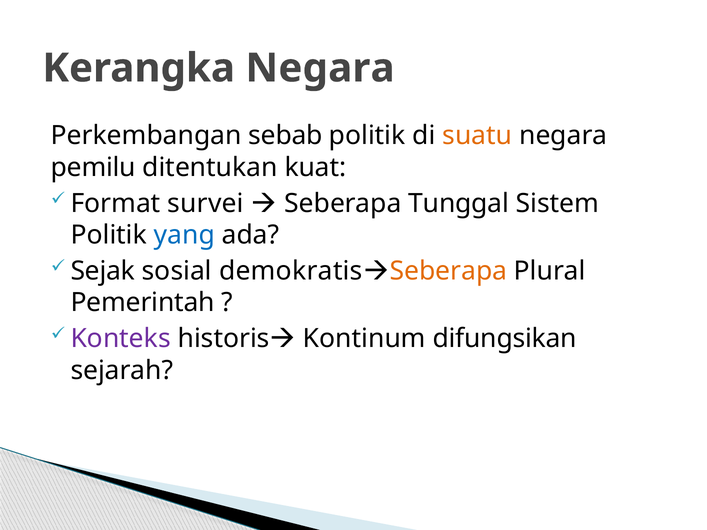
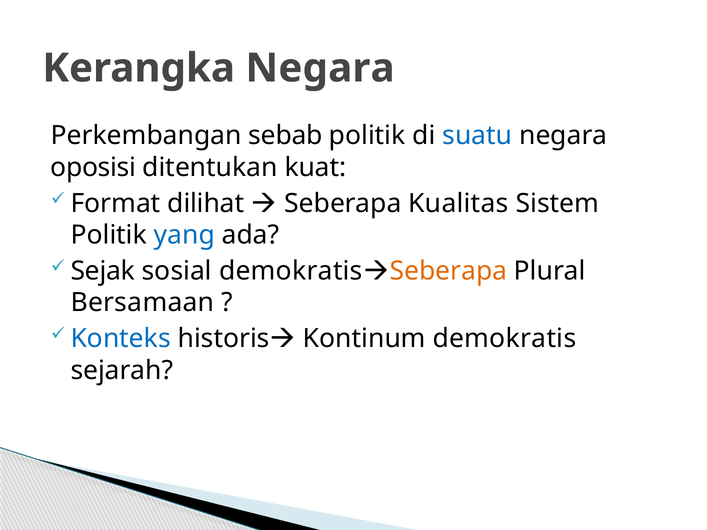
suatu colour: orange -> blue (477, 136)
pemilu: pemilu -> oposisi (93, 168)
survei: survei -> dilihat (206, 203)
Tunggal: Tunggal -> Kualitas (458, 203)
Pemerintah: Pemerintah -> Bersamaan (142, 303)
Konteks colour: purple -> blue (121, 339)
Kontinum difungsikan: difungsikan -> demokratis (504, 339)
